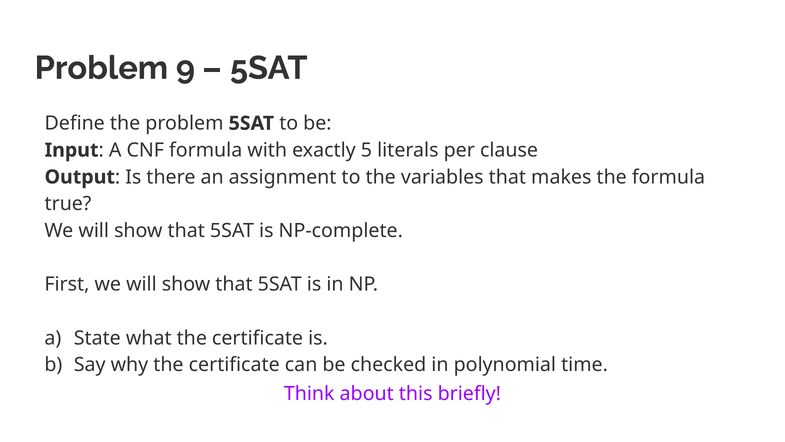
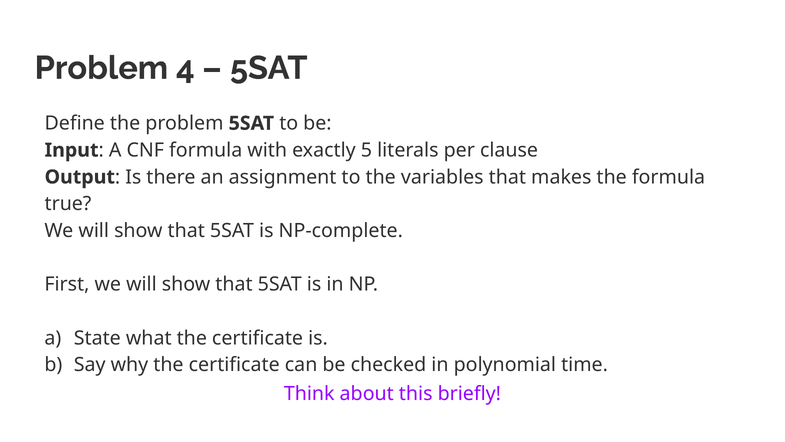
9: 9 -> 4 (185, 68)
